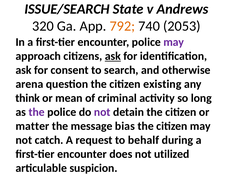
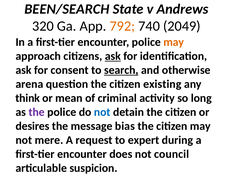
ISSUE/SEARCH: ISSUE/SEARCH -> BEEN/SEARCH (67, 9)
2053: 2053 -> 2049 (182, 26)
may colour: purple -> orange (174, 42)
search underline: none -> present (121, 70)
not colour: purple -> blue (102, 112)
matter: matter -> desires (32, 126)
catch: catch -> mere (49, 140)
behalf: behalf -> expert (144, 140)
utilized: utilized -> council (172, 154)
